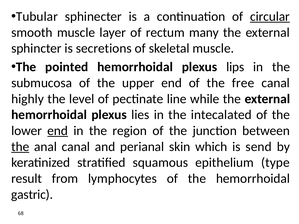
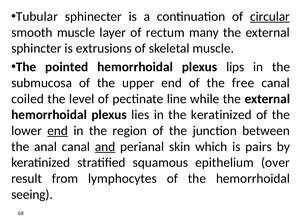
secretions: secretions -> extrusions (104, 48)
highly: highly -> coiled (28, 99)
the intecalated: intecalated -> keratinized (221, 115)
the underline: present -> none (20, 147)
and underline: none -> present (105, 147)
send: send -> pairs (259, 147)
type: type -> over (275, 163)
gastric: gastric -> seeing (32, 195)
